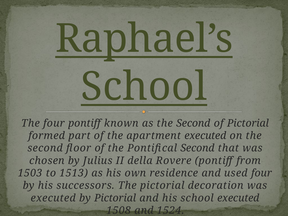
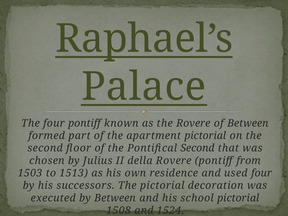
School: School -> Palace (144, 87)
as the Second: Second -> Rovere (193, 123)
of Pictorial: Pictorial -> Between (248, 123)
apartment executed: executed -> pictorial (205, 136)
by Pictorial: Pictorial -> Between (115, 198)
school executed: executed -> pictorial (238, 198)
